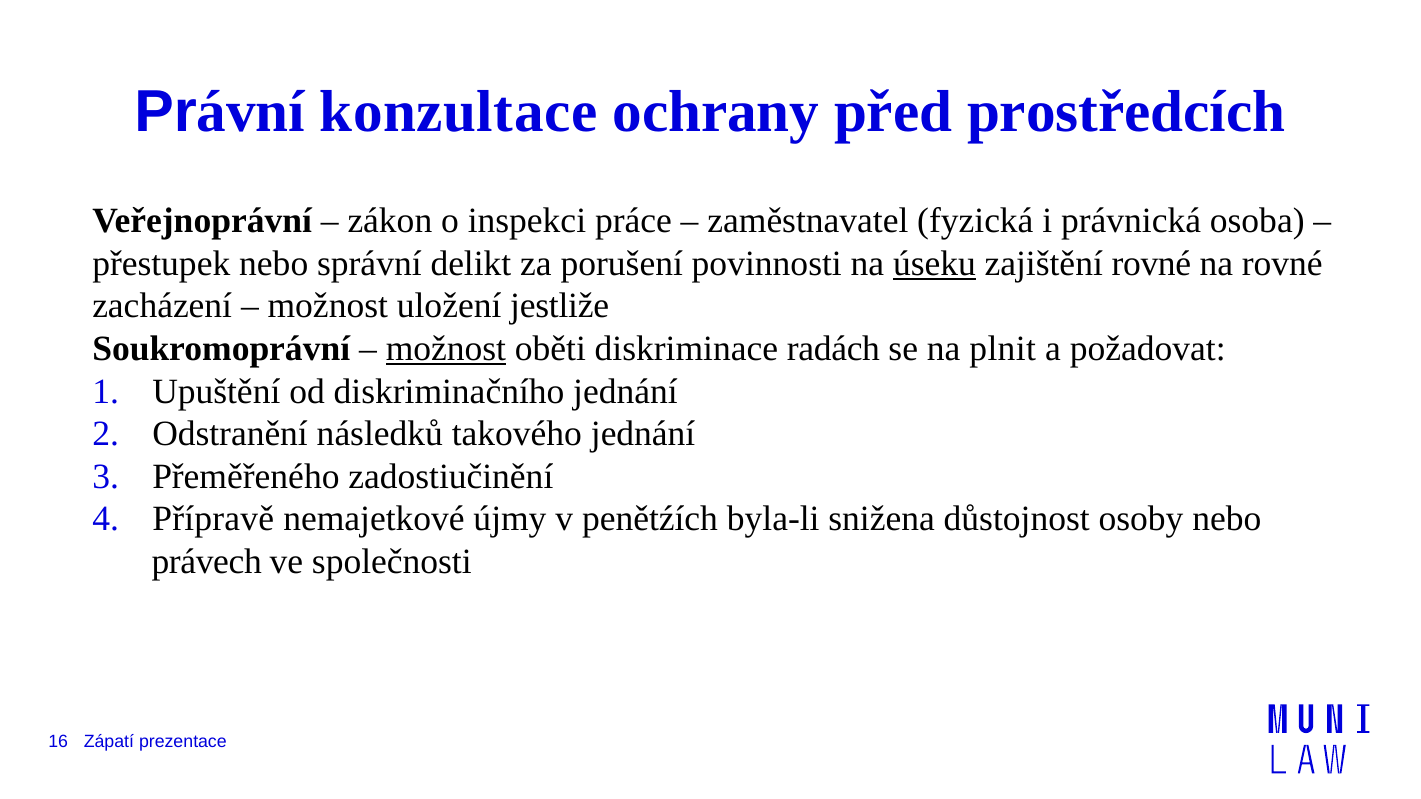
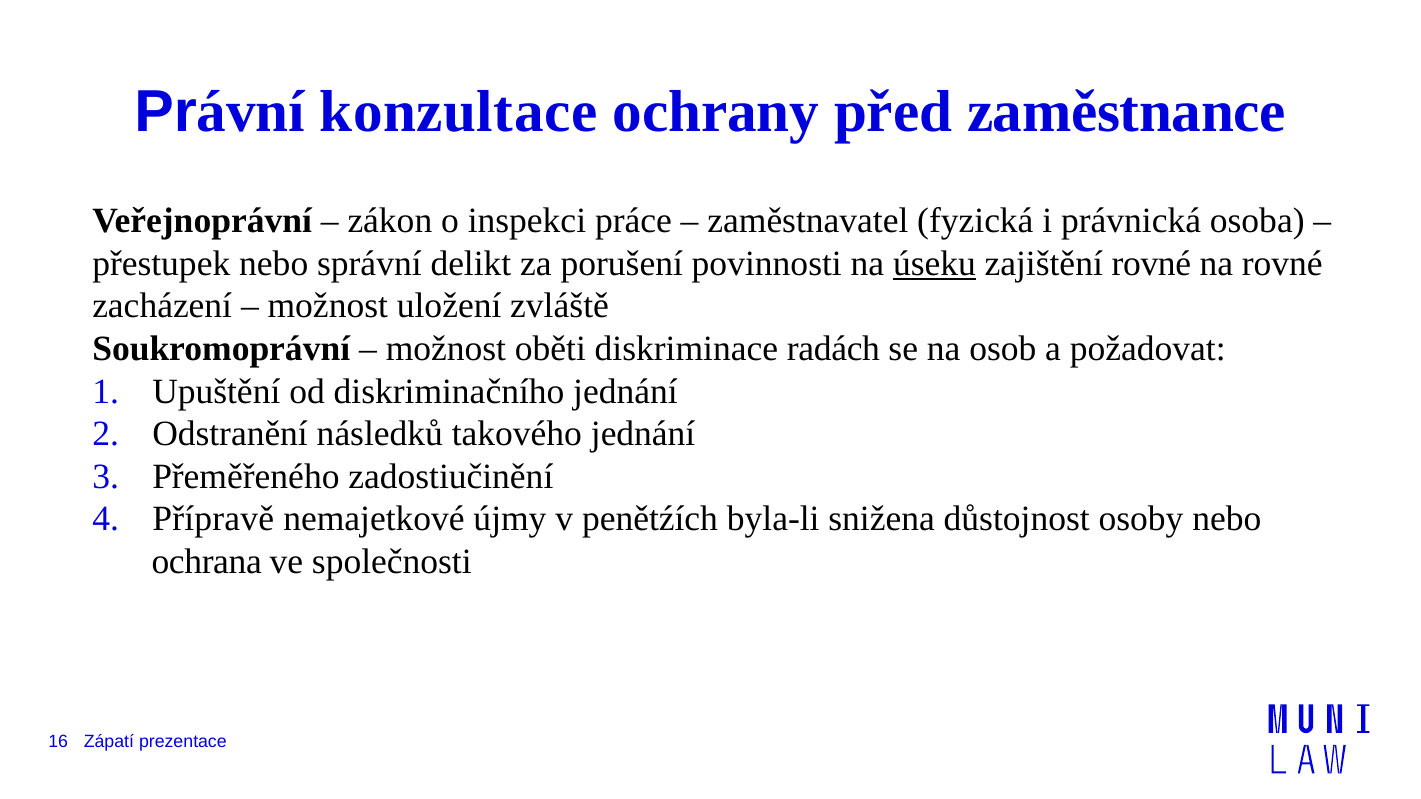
prostředcích: prostředcích -> zaměstnance (1126, 112)
jestliže: jestliže -> zvláště (560, 306)
možnost underline: present -> none (446, 349)
plnit: plnit -> osob (1003, 349)
právech: právech -> ochrana (207, 562)
